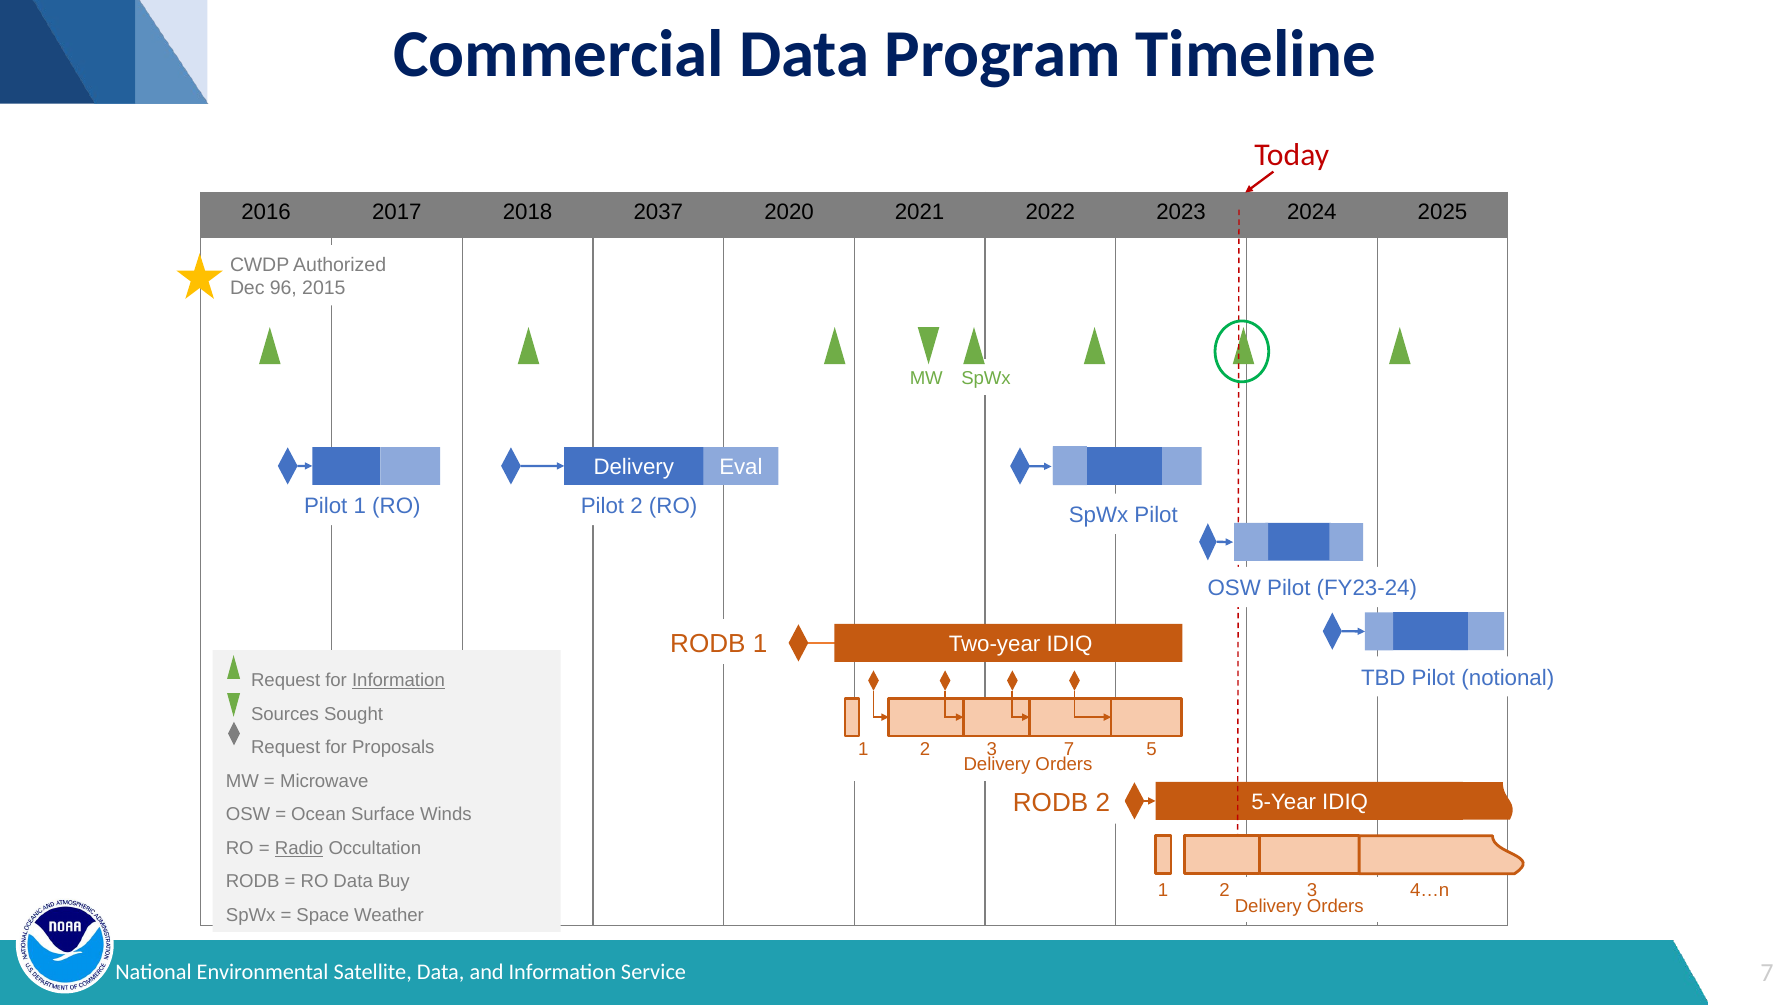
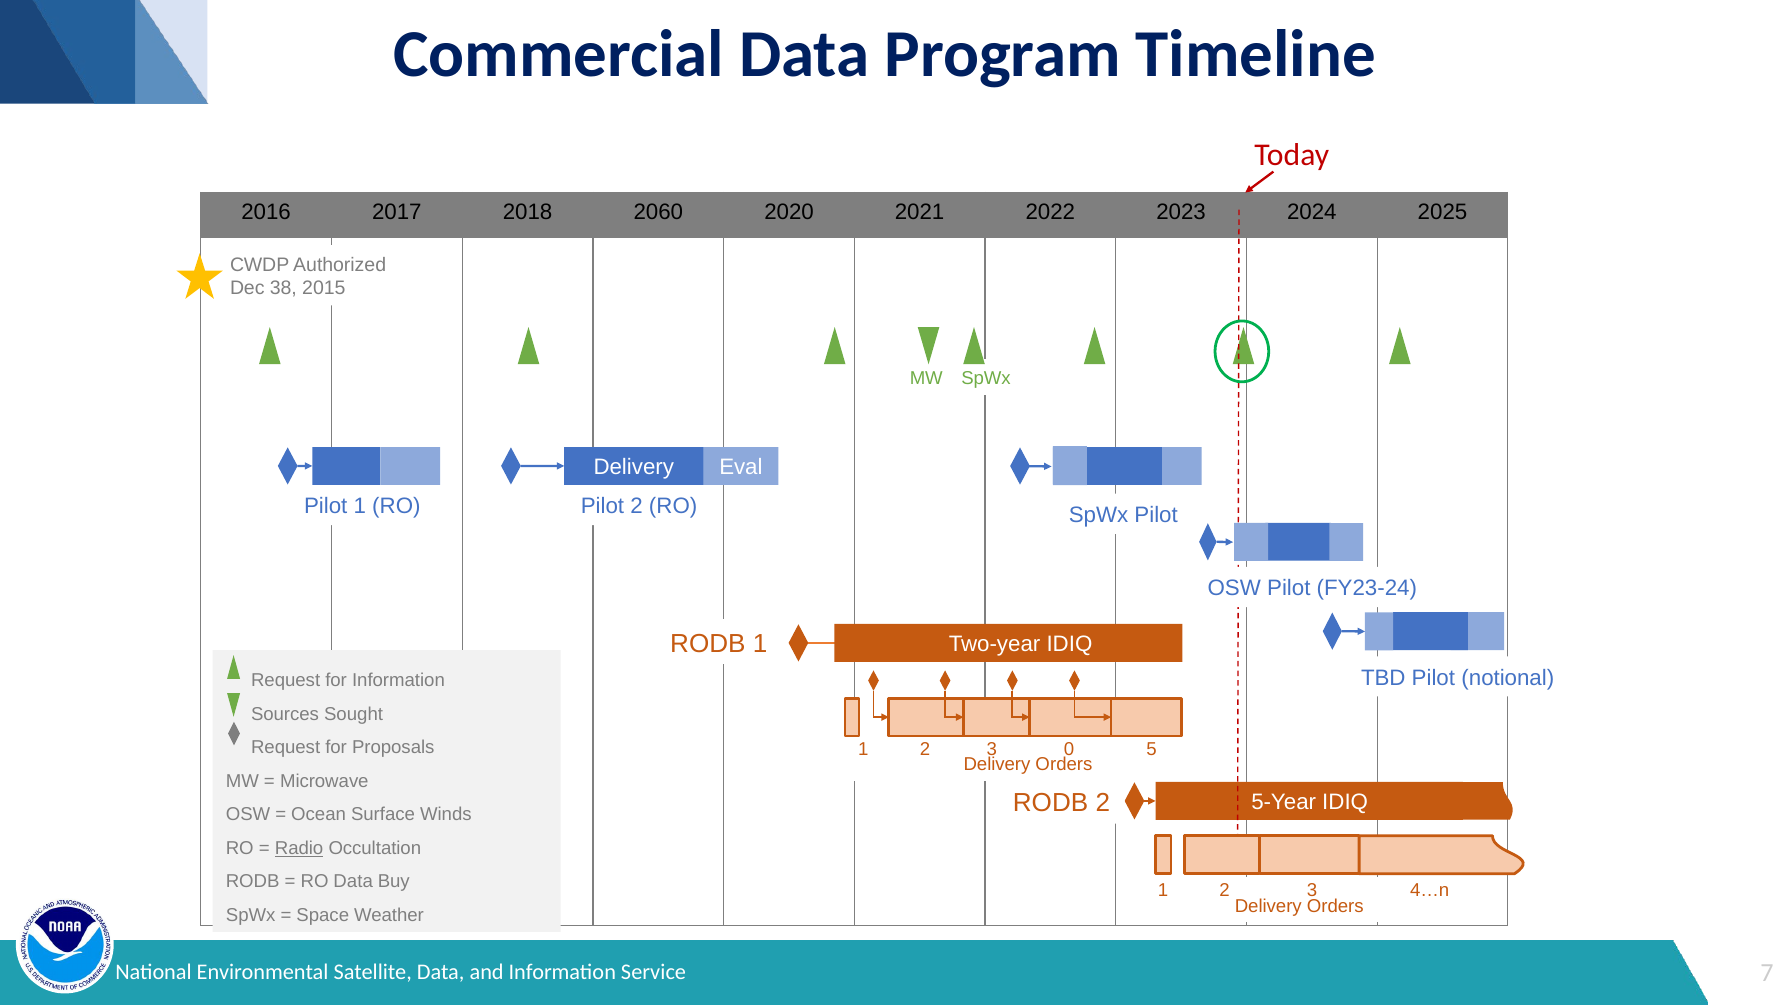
2037: 2037 -> 2060 (658, 212)
96: 96 -> 38 (283, 288)
Information underline: present -> none (398, 680)
3 7: 7 -> 0 (1069, 749)
